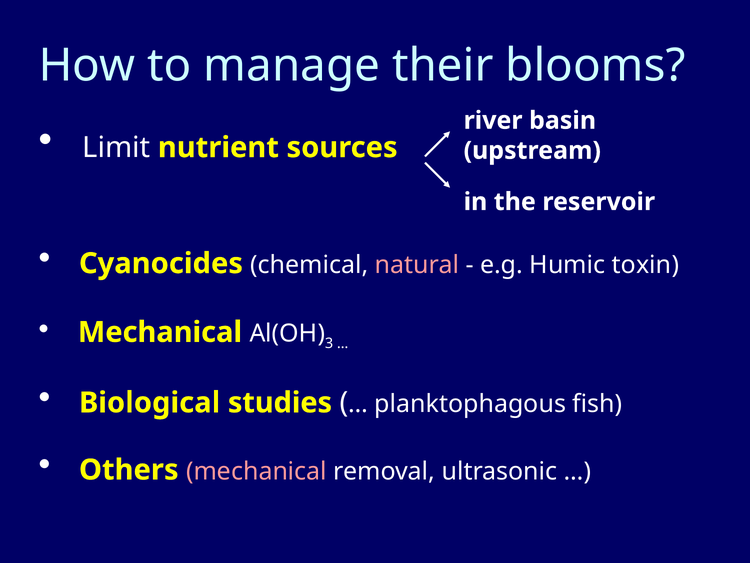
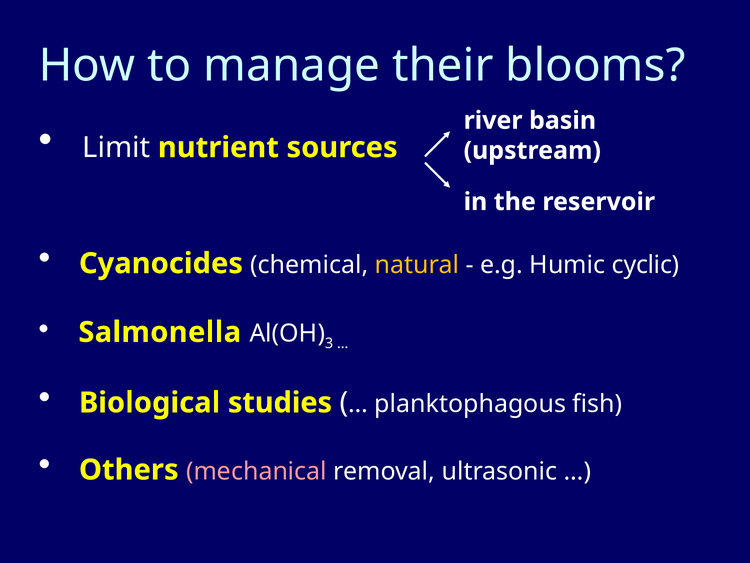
natural colour: pink -> yellow (417, 265)
toxin: toxin -> cyclic (646, 265)
Mechanical: Mechanical -> Salmonella (160, 332)
